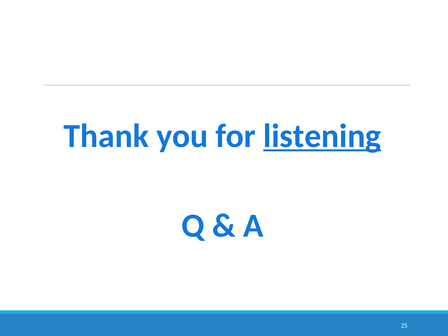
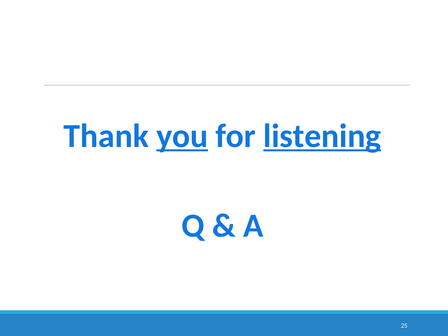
you underline: none -> present (182, 136)
